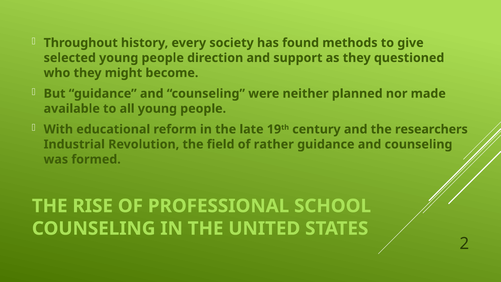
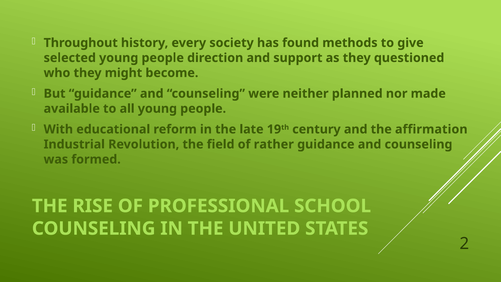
researchers: researchers -> affirmation (431, 129)
